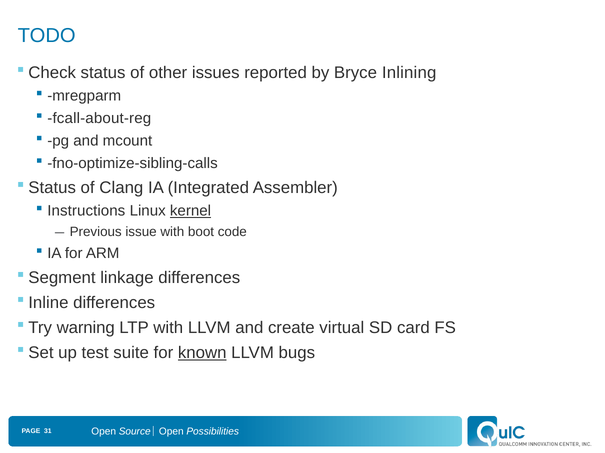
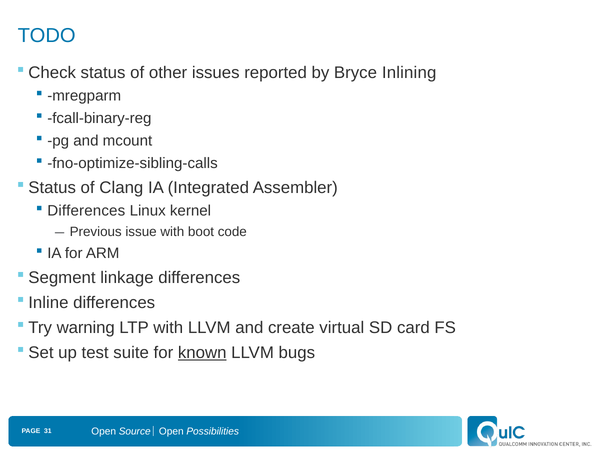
fcall-about-reg: fcall-about-reg -> fcall-binary-reg (99, 119)
Instructions: Instructions -> Differences (86, 211)
kernel underline: present -> none (190, 211)
